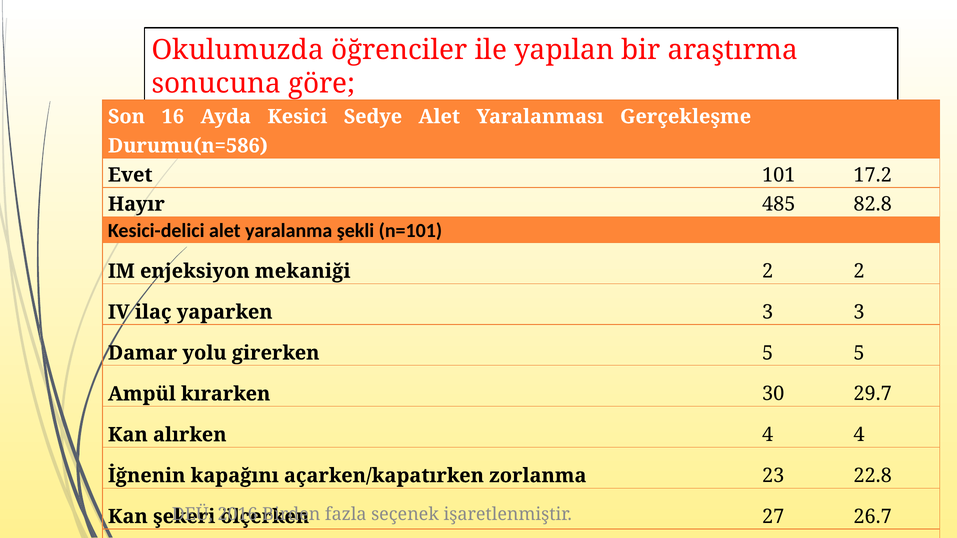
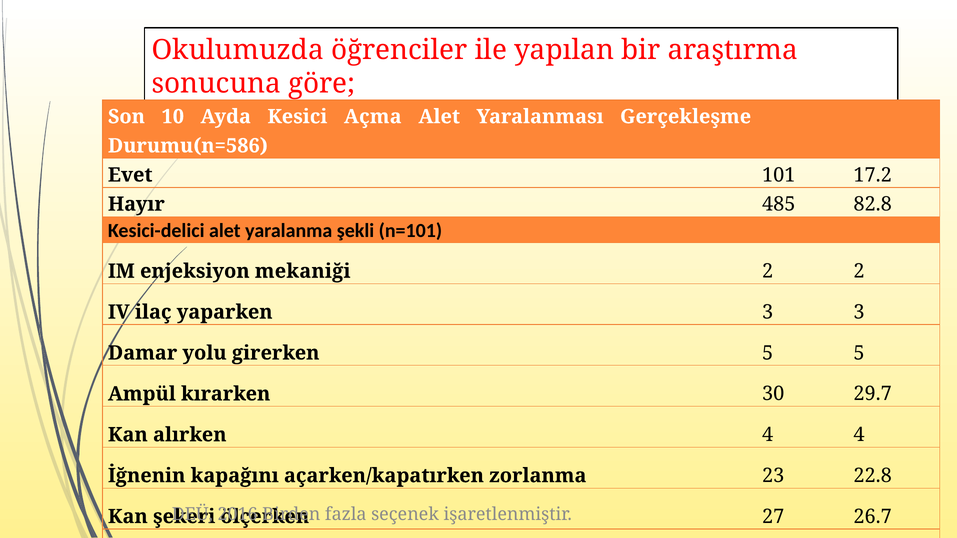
16: 16 -> 10 (173, 117)
Sedye: Sedye -> Açma (373, 117)
